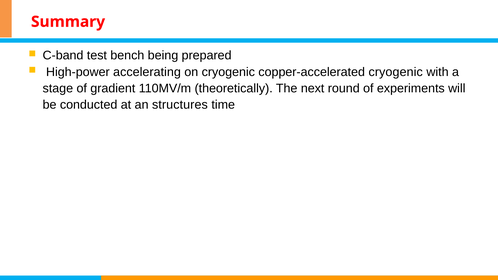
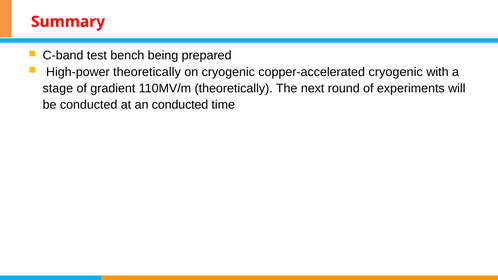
High-power accelerating: accelerating -> theoretically (147, 72)
an structures: structures -> conducted (180, 105)
